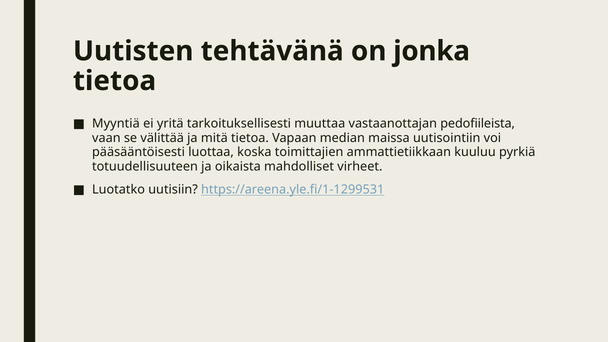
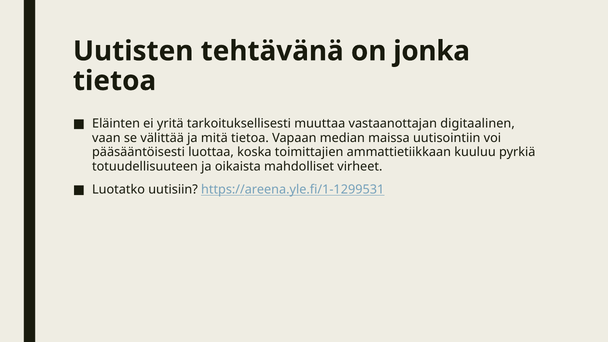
Myyntiä: Myyntiä -> Eläinten (116, 124)
pedofiileista: pedofiileista -> digitaalinen (478, 124)
